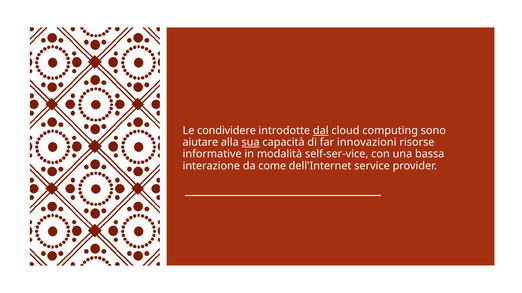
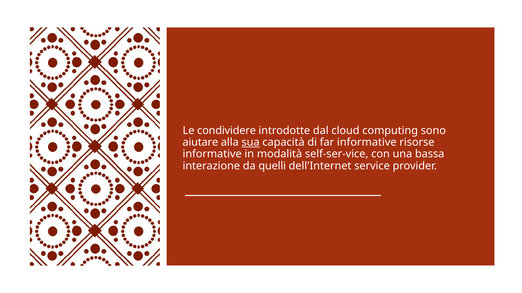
dal underline: present -> none (321, 131)
far innovazioni: innovazioni -> informative (367, 143)
come: come -> quelli (272, 166)
